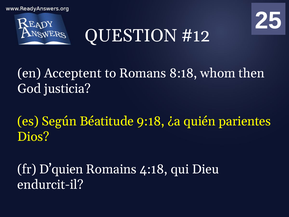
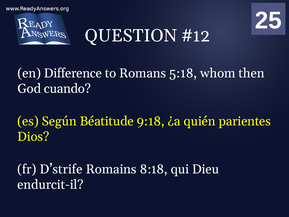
Acceptent: Acceptent -> Difference (73, 73)
8:18: 8:18 -> 5:18 (183, 73)
justicia: justicia -> cuando (67, 89)
D’quien: D’quien -> D’strife (61, 169)
4:18: 4:18 -> 8:18 (154, 169)
